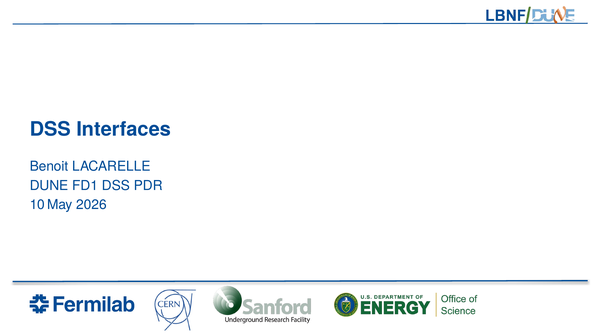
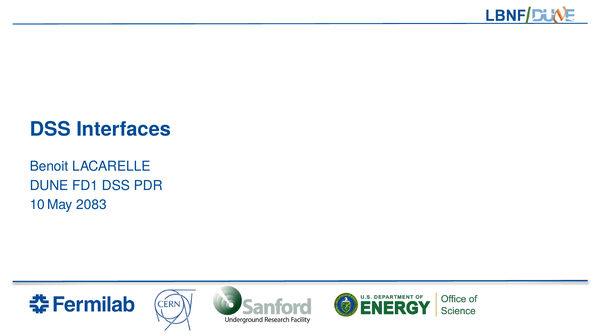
2026: 2026 -> 2083 (91, 205)
